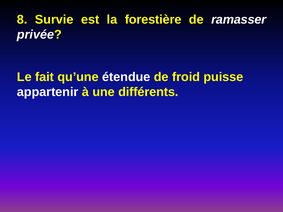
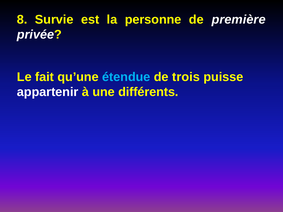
forestière: forestière -> personne (153, 20)
ramasser: ramasser -> première (239, 20)
étendue colour: white -> light blue (126, 77)
froid: froid -> trois (186, 77)
